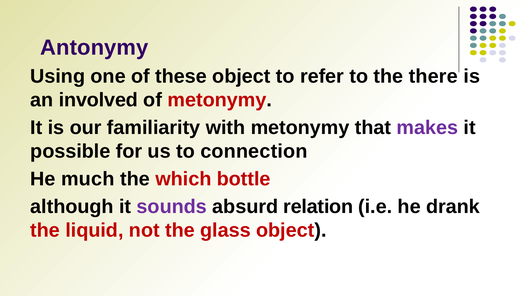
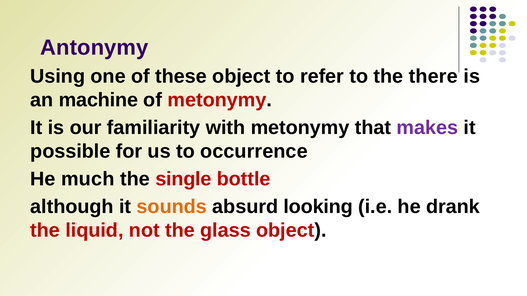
involved: involved -> machine (98, 100)
connection: connection -> occurrence (254, 152)
which: which -> single (184, 179)
sounds colour: purple -> orange (172, 207)
relation: relation -> looking (318, 207)
